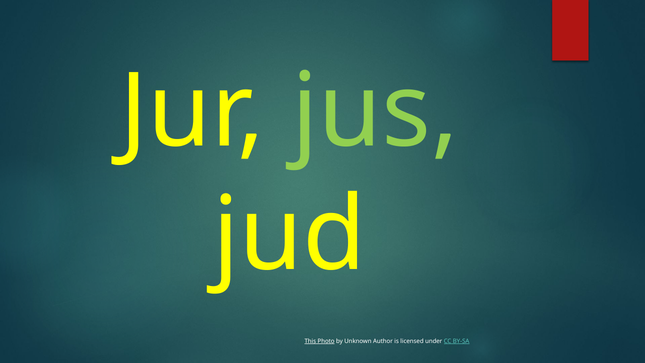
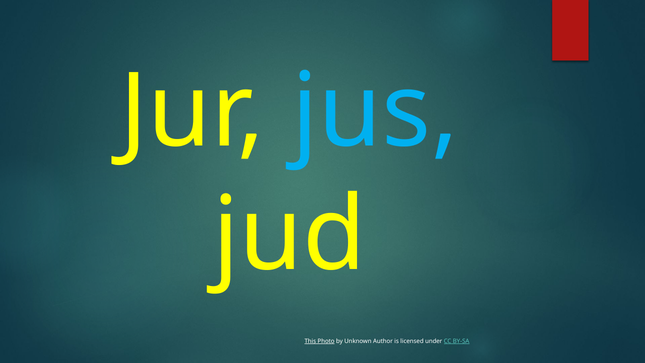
jus colour: light green -> light blue (375, 112)
